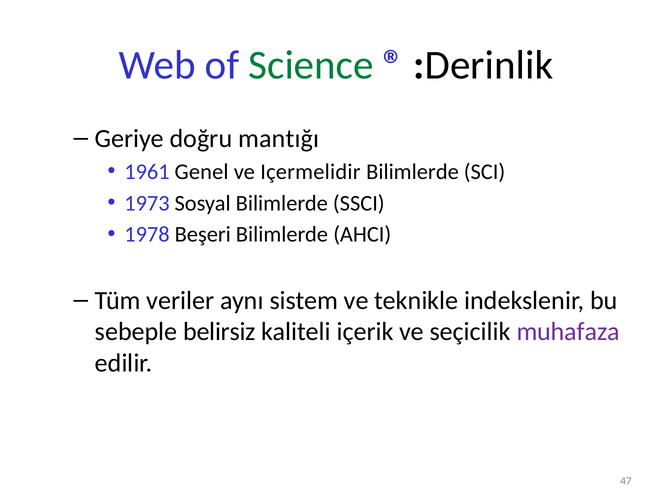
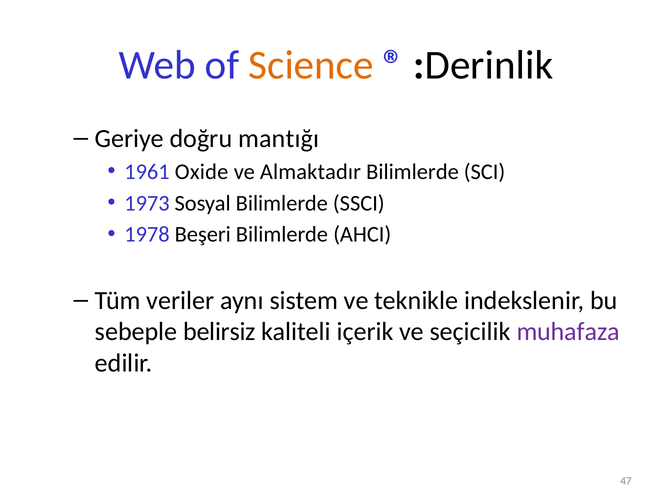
Science colour: green -> orange (311, 65)
Genel: Genel -> Oxide (202, 172)
Içermelidir: Içermelidir -> Almaktadır (310, 172)
